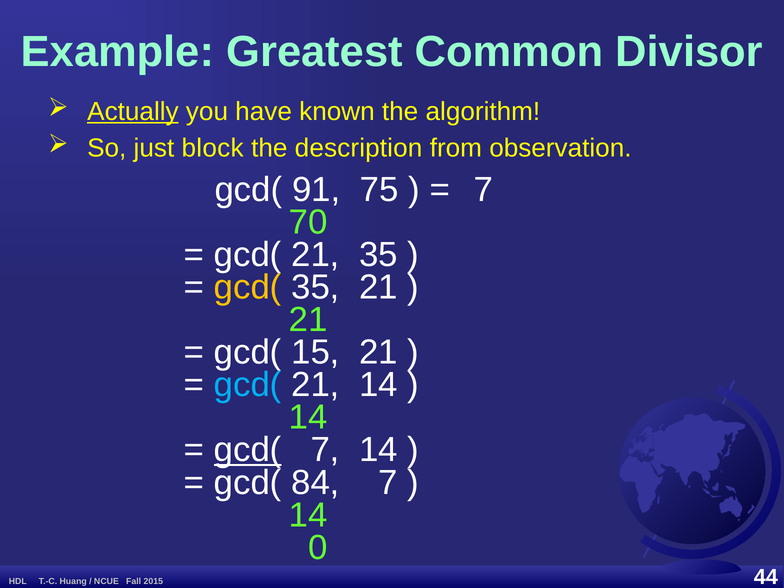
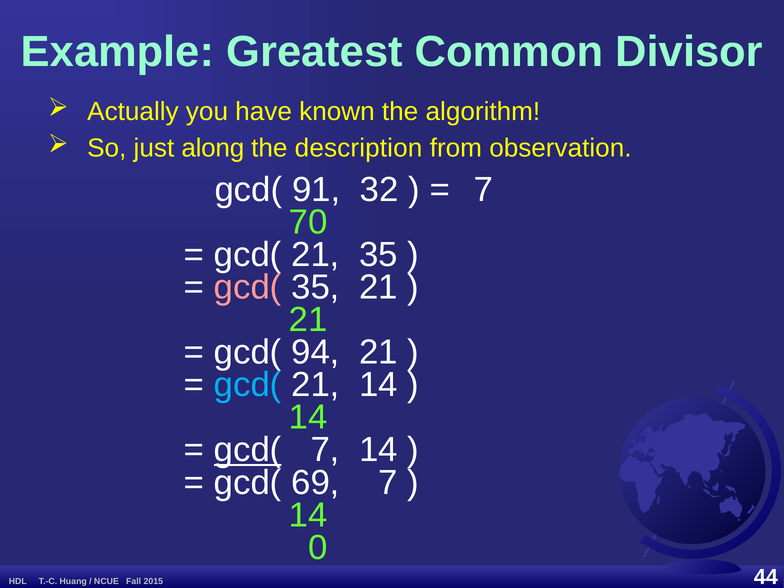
Actually underline: present -> none (133, 112)
block: block -> along (213, 148)
75: 75 -> 32 (379, 190)
gcd( colour: yellow -> pink (248, 287)
15: 15 -> 94 (315, 352)
84: 84 -> 69 (315, 483)
